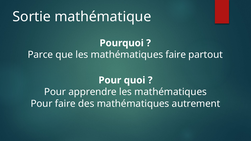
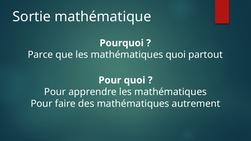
mathématiques faire: faire -> quoi (176, 55)
